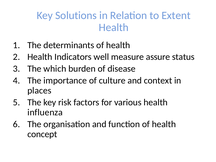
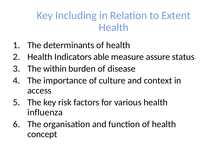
Solutions: Solutions -> Including (76, 15)
well: well -> able (101, 57)
which: which -> within (55, 69)
places: places -> access (39, 90)
